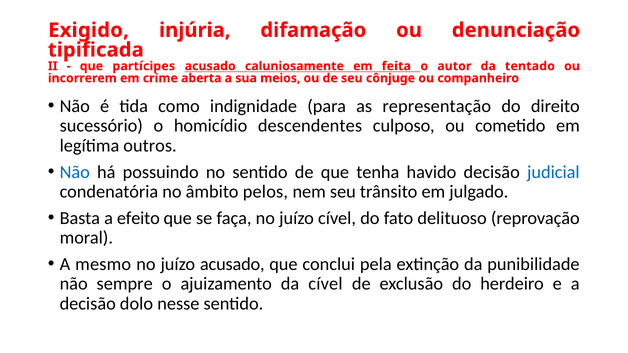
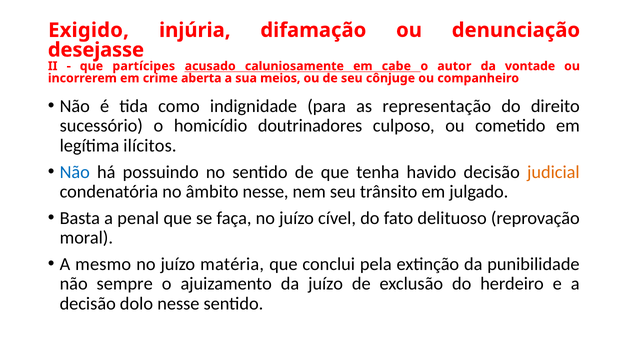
tipificada: tipificada -> desejasse (96, 50)
feita: feita -> cabe (396, 66)
tentado: tentado -> vontade (530, 66)
descendentes: descendentes -> doutrinadores (310, 126)
outros: outros -> ilícitos (150, 146)
judicial colour: blue -> orange (553, 172)
âmbito pelos: pelos -> nesse (266, 192)
efeito: efeito -> penal (138, 218)
juízo acusado: acusado -> matéria (232, 264)
da cível: cível -> juízo (326, 284)
